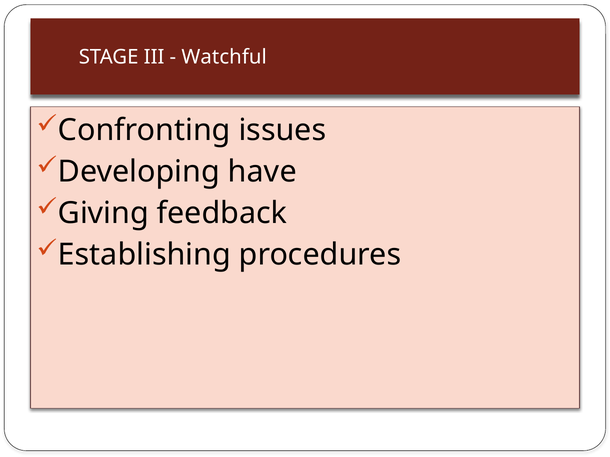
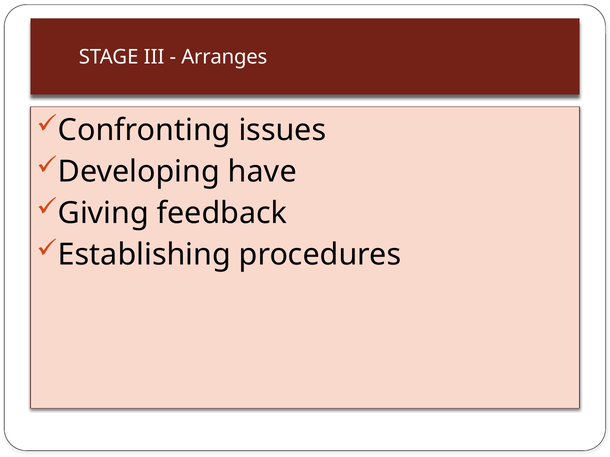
Watchful: Watchful -> Arranges (224, 57)
